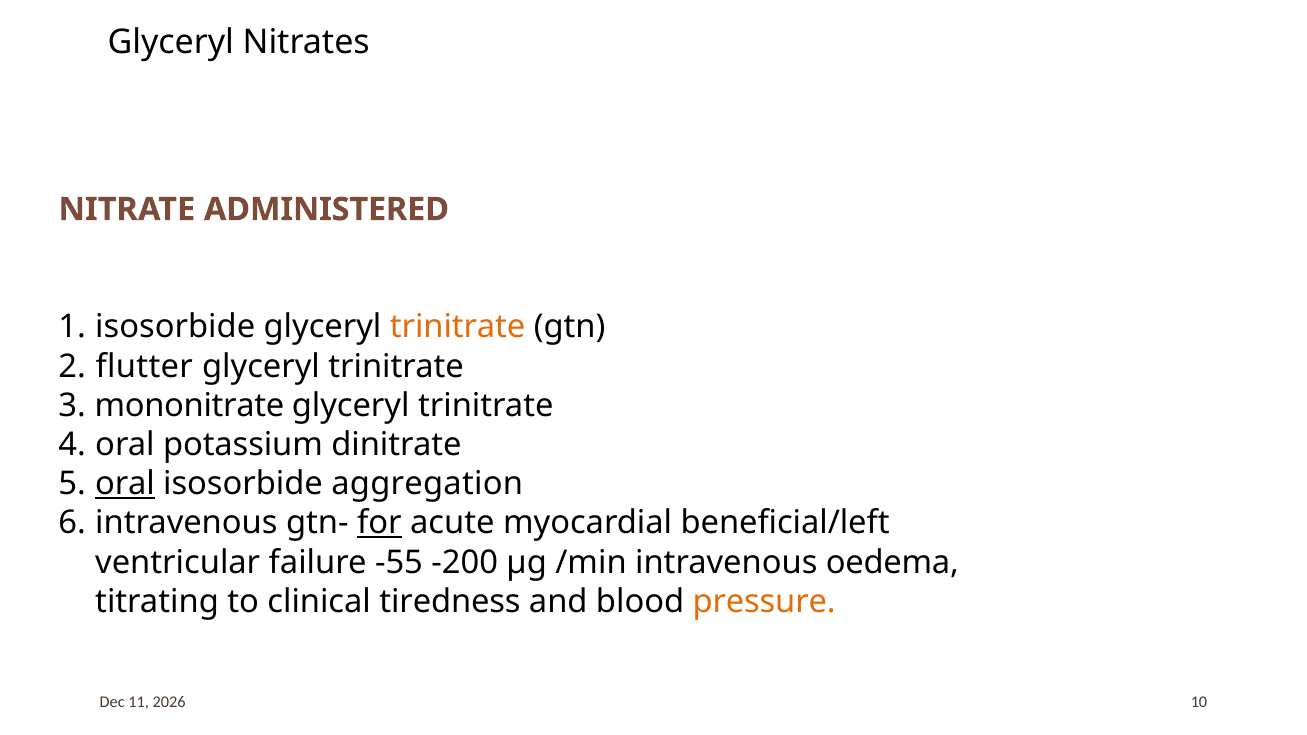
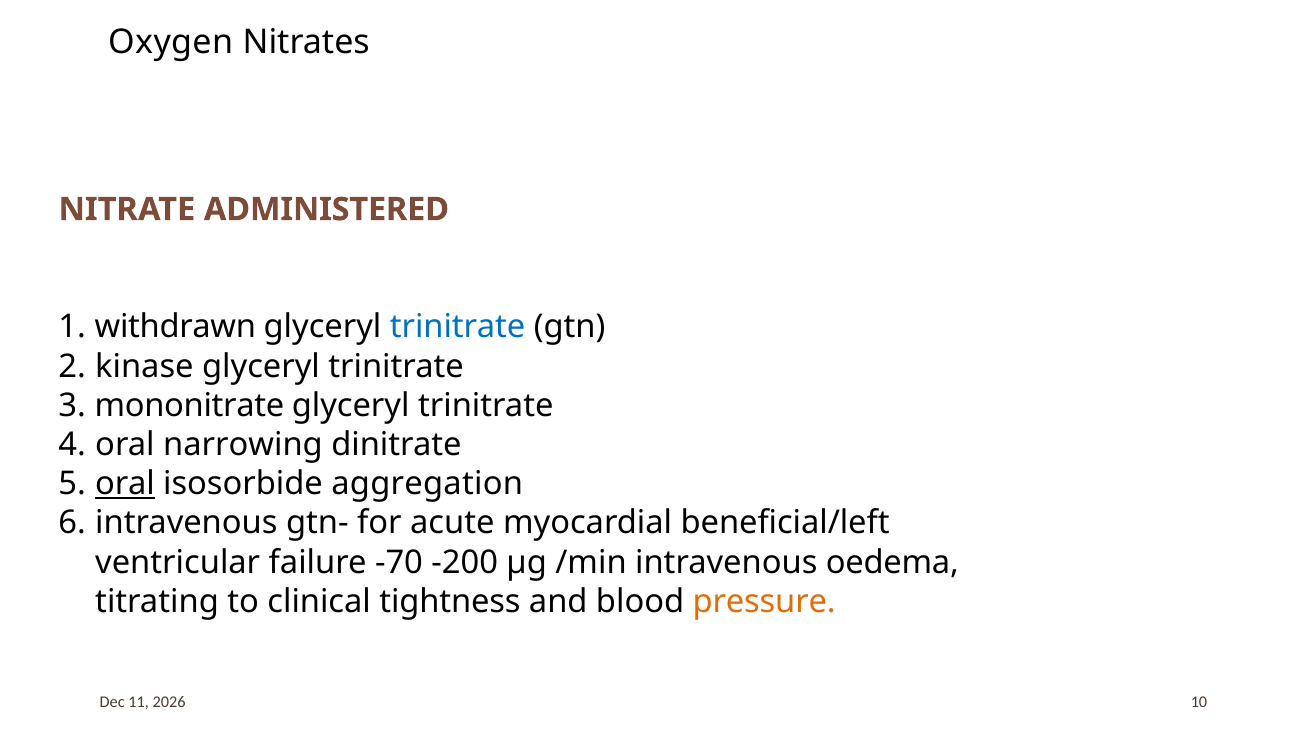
Glyceryl: Glyceryl -> Oxygen (171, 42)
isosorbide: isosorbide -> withdrawn (175, 327)
trinitrate colour: orange -> blue (458, 327)
flutter: flutter -> kinase (144, 366)
potassium: potassium -> narrowing (243, 445)
for underline: present -> none (379, 523)
-55: -55 -> -70 (399, 562)
tiredness: tiredness -> tightness (450, 602)
